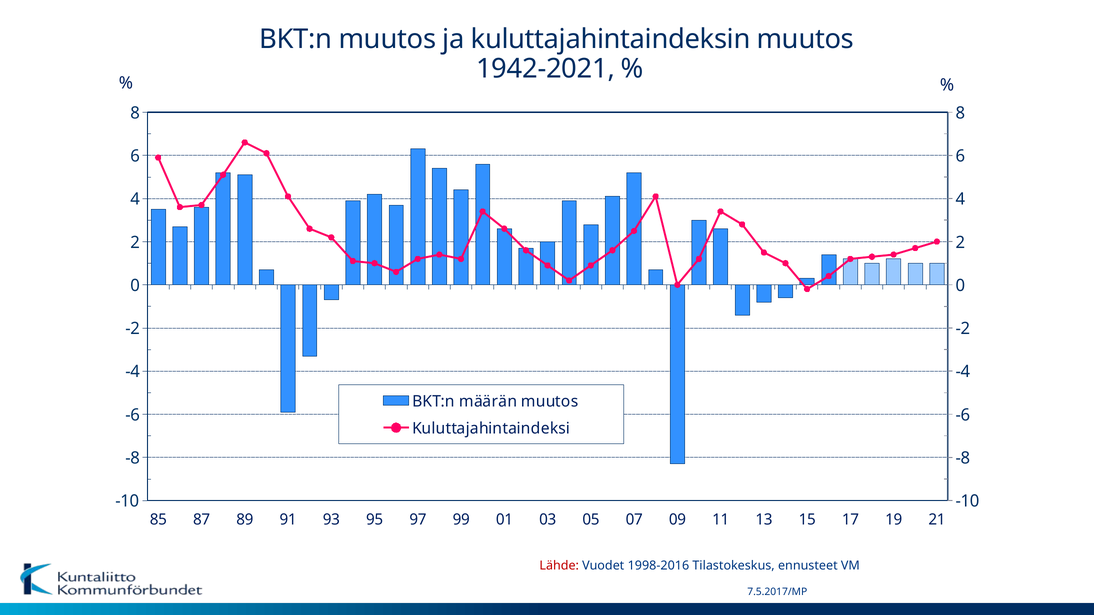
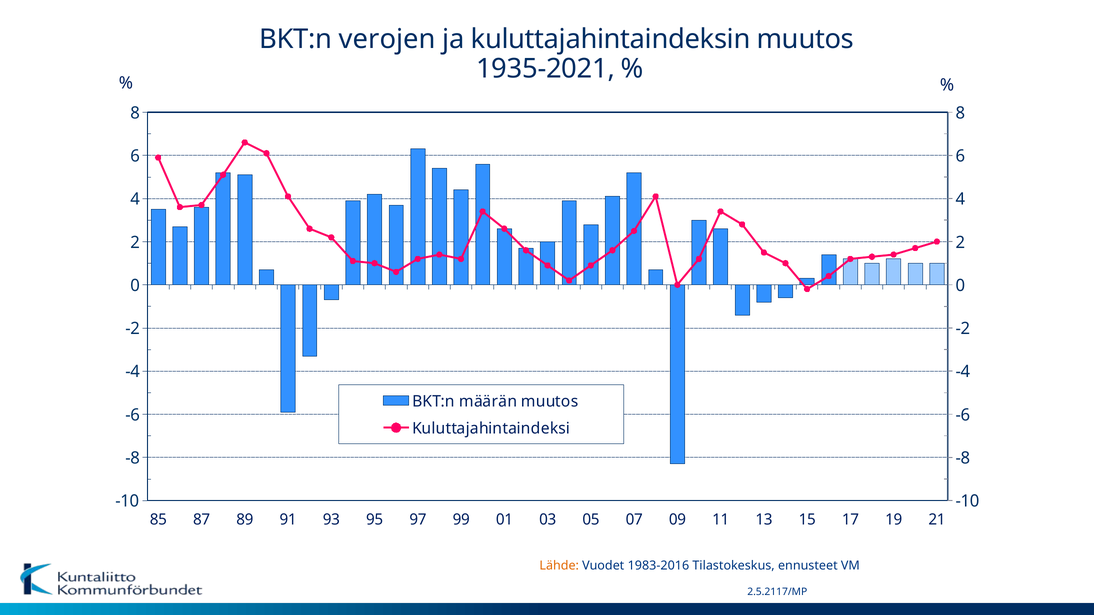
BKT:n muutos: muutos -> verojen (387, 39)
1942-2021: 1942-2021 -> 1935-2021 (545, 69)
Lähde colour: red -> orange (559, 566)
1998-2016: 1998-2016 -> 1983-2016 (658, 566)
7.5.2017/MP: 7.5.2017/MP -> 2.5.2117/MP (777, 592)
